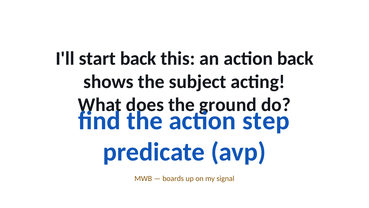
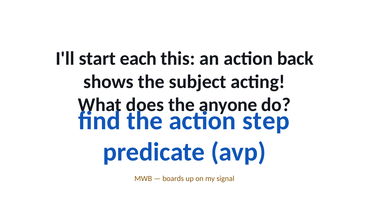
start back: back -> each (138, 59)
ground: ground -> anyone (228, 105)
